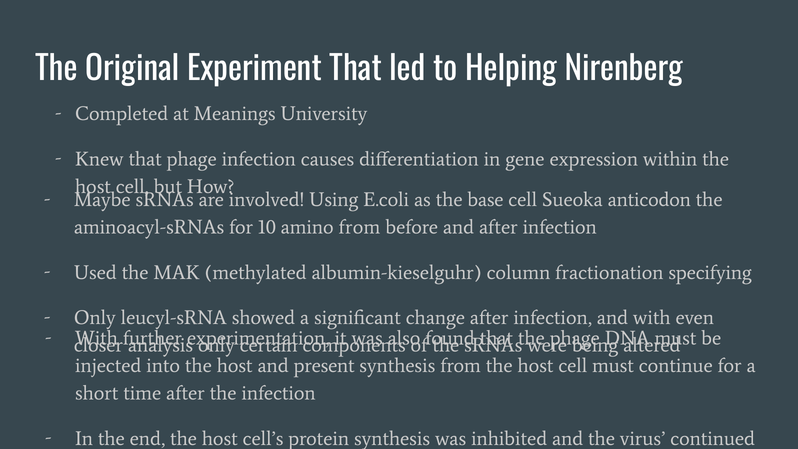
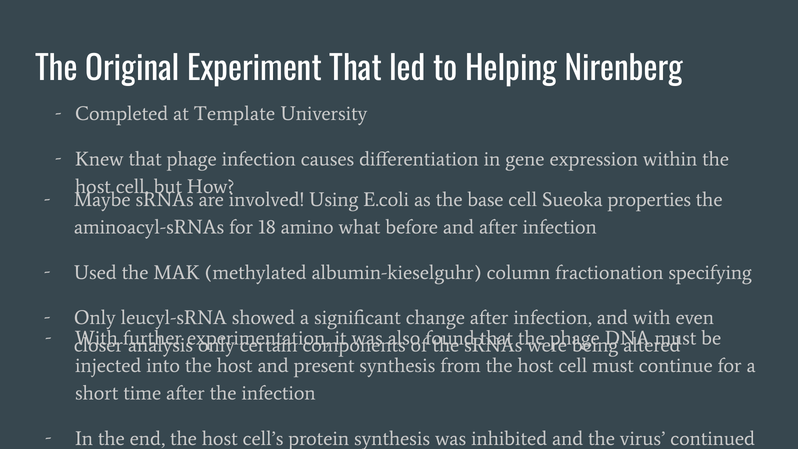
Meanings: Meanings -> Template (235, 114)
anticodon: anticodon -> properties (649, 200)
10: 10 -> 18 (267, 227)
amino from: from -> what (359, 227)
